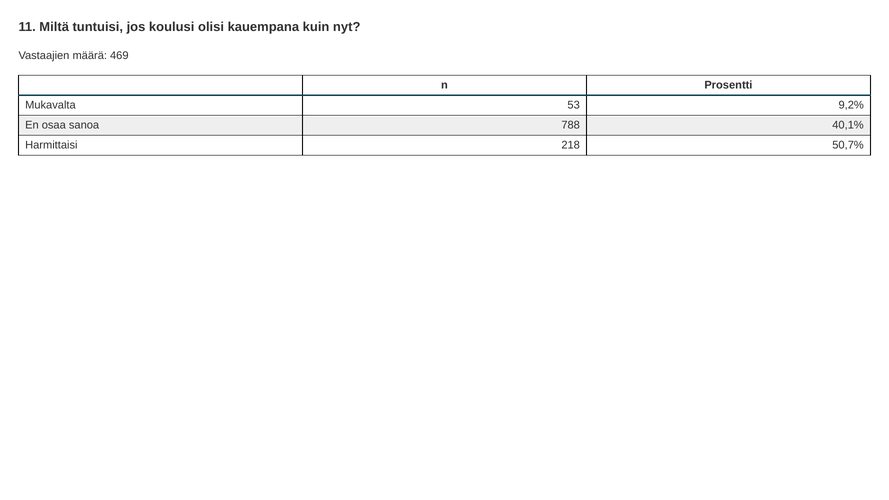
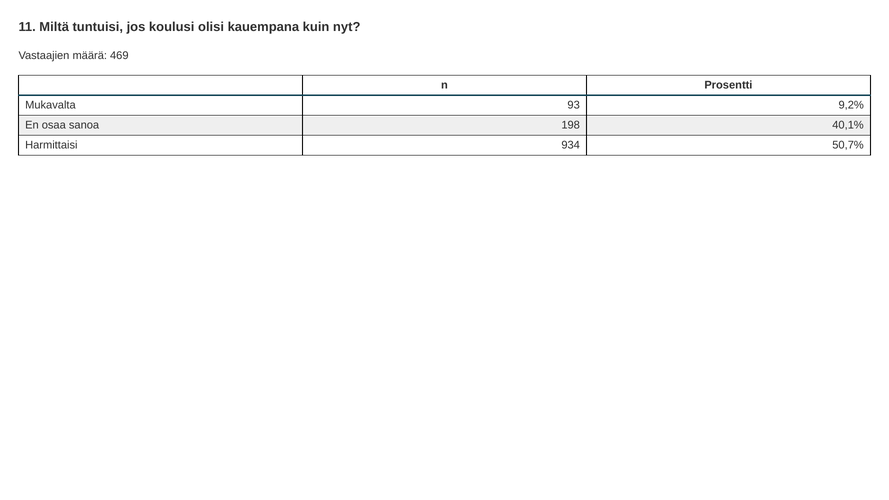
53: 53 -> 93 (574, 105)
788: 788 -> 198 (571, 125)
218: 218 -> 934 (571, 145)
